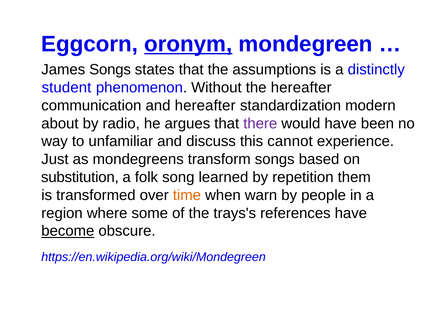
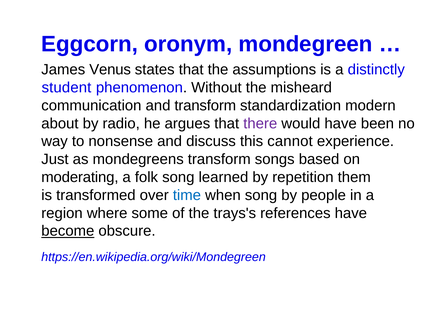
oronym underline: present -> none (188, 44)
James Songs: Songs -> Venus (110, 70)
the hereafter: hereafter -> misheard (301, 87)
and hereafter: hereafter -> transform (205, 105)
unfamiliar: unfamiliar -> nonsense (121, 141)
substitution: substitution -> moderating (80, 177)
time colour: orange -> blue (187, 195)
when warn: warn -> song (261, 195)
